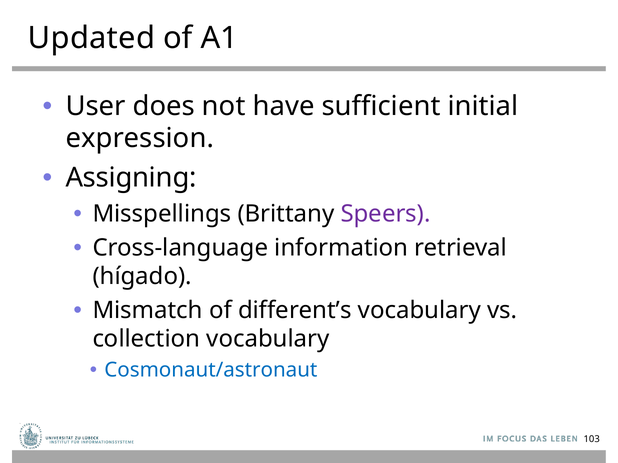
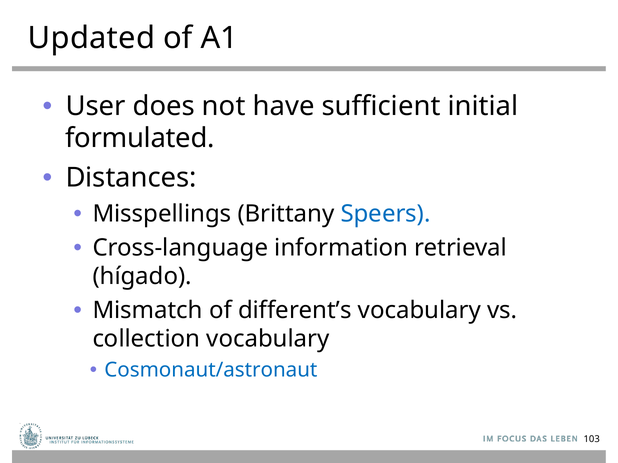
expression: expression -> formulated (140, 139)
Assigning: Assigning -> Distances (131, 178)
Speers colour: purple -> blue (386, 214)
